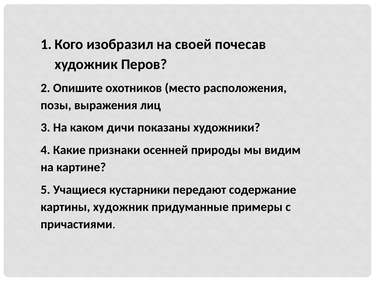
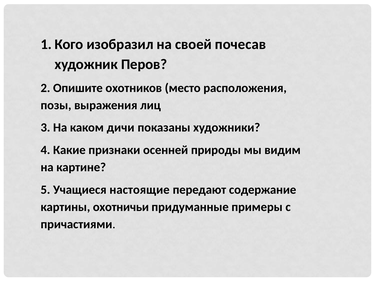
кустарники: кустарники -> настоящие (140, 190)
картины художник: художник -> охотничьи (121, 207)
